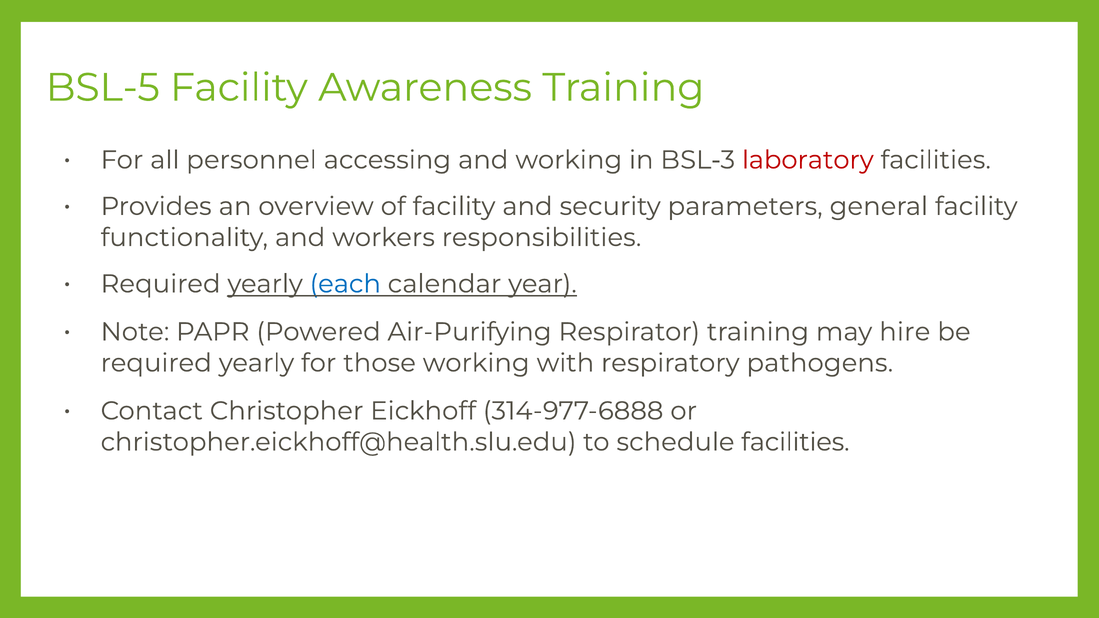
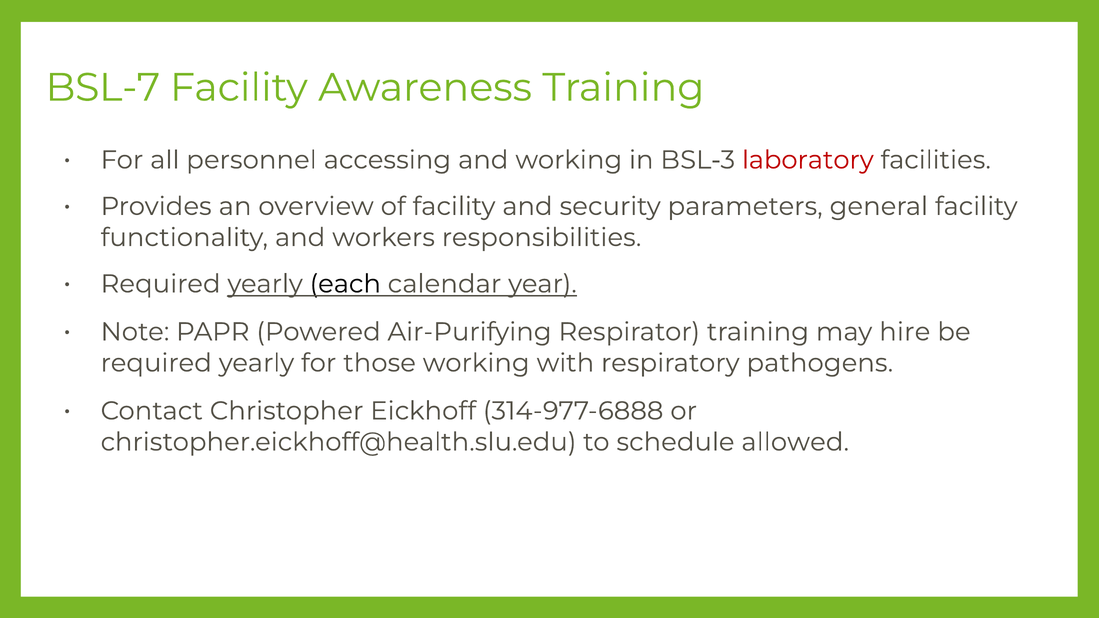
BSL-5: BSL-5 -> BSL-7 (103, 88)
each colour: blue -> black (345, 284)
schedule facilities: facilities -> allowed (795, 442)
